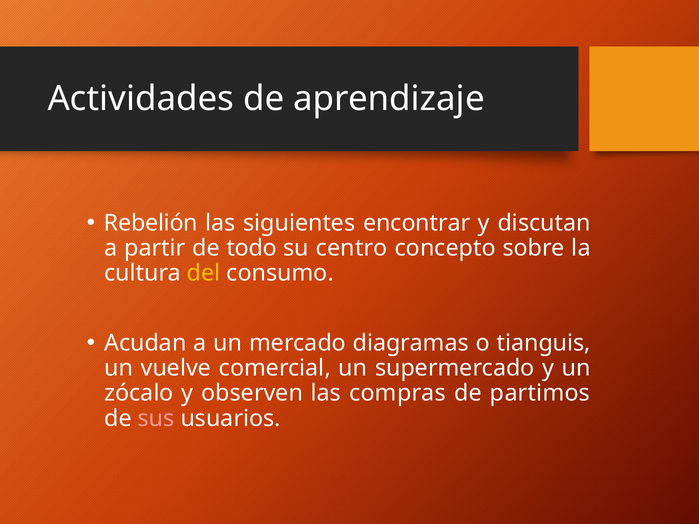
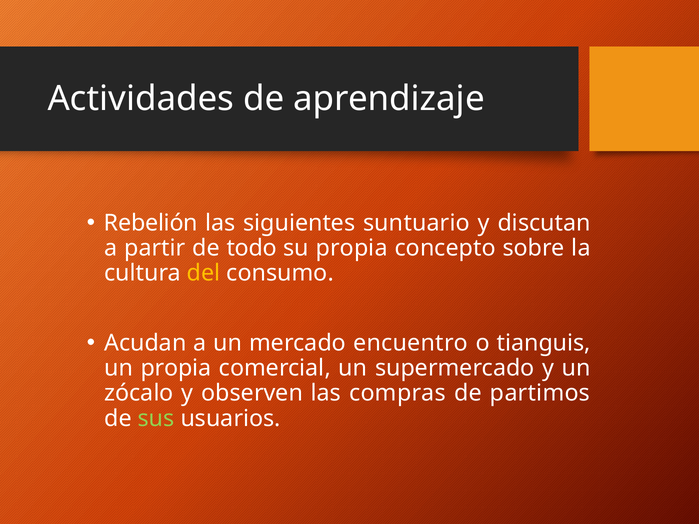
encontrar: encontrar -> suntuario (417, 223)
su centro: centro -> propia (352, 248)
diagramas: diagramas -> encuentro (411, 343)
un vuelve: vuelve -> propia (176, 368)
sus colour: pink -> light green (156, 419)
